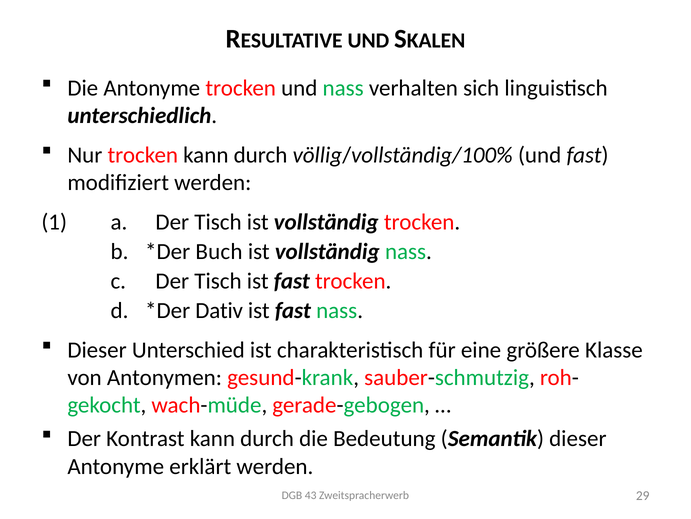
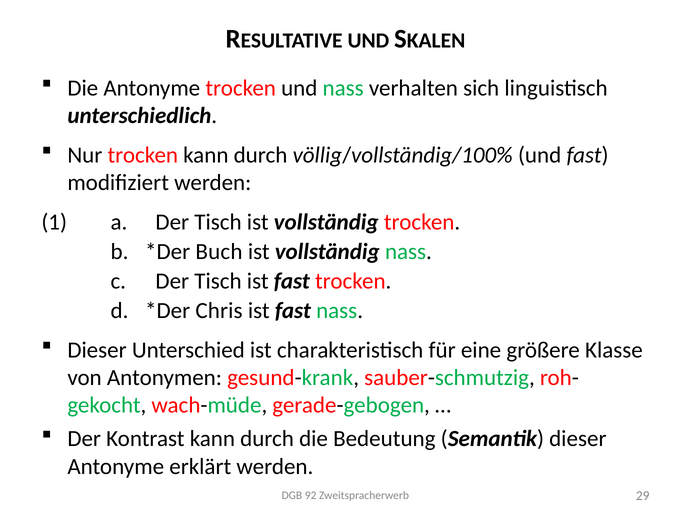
Dativ: Dativ -> Chris (219, 310)
43: 43 -> 92 (311, 495)
